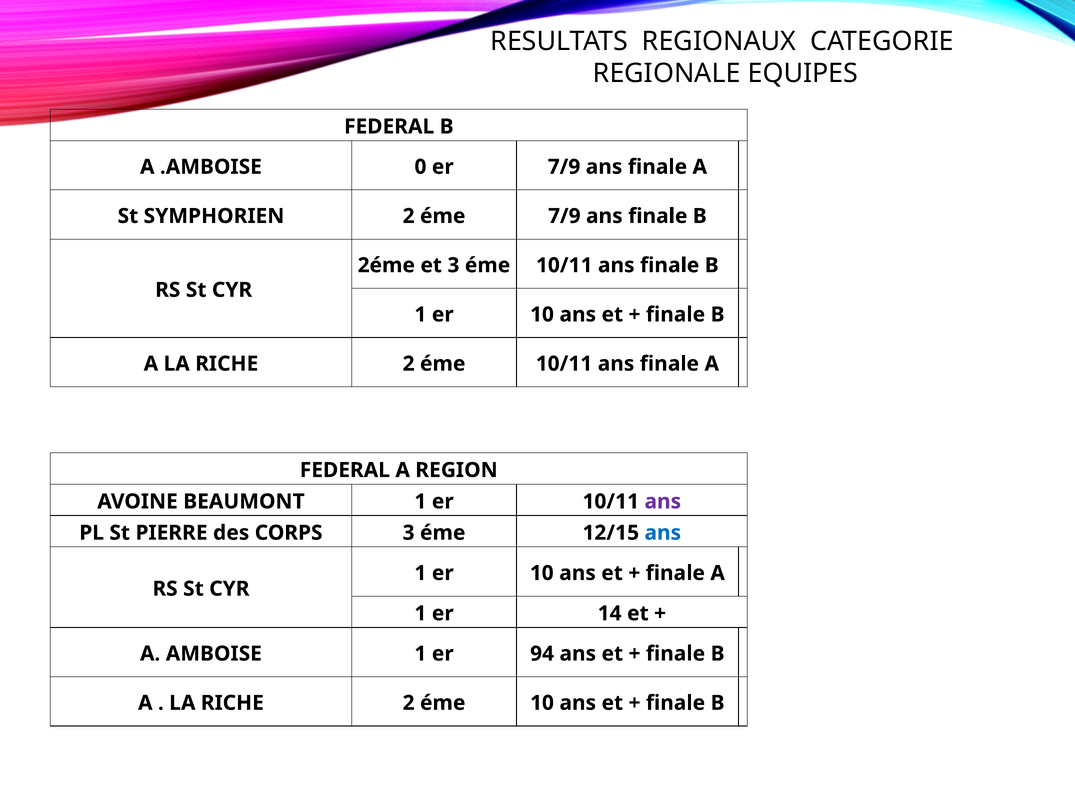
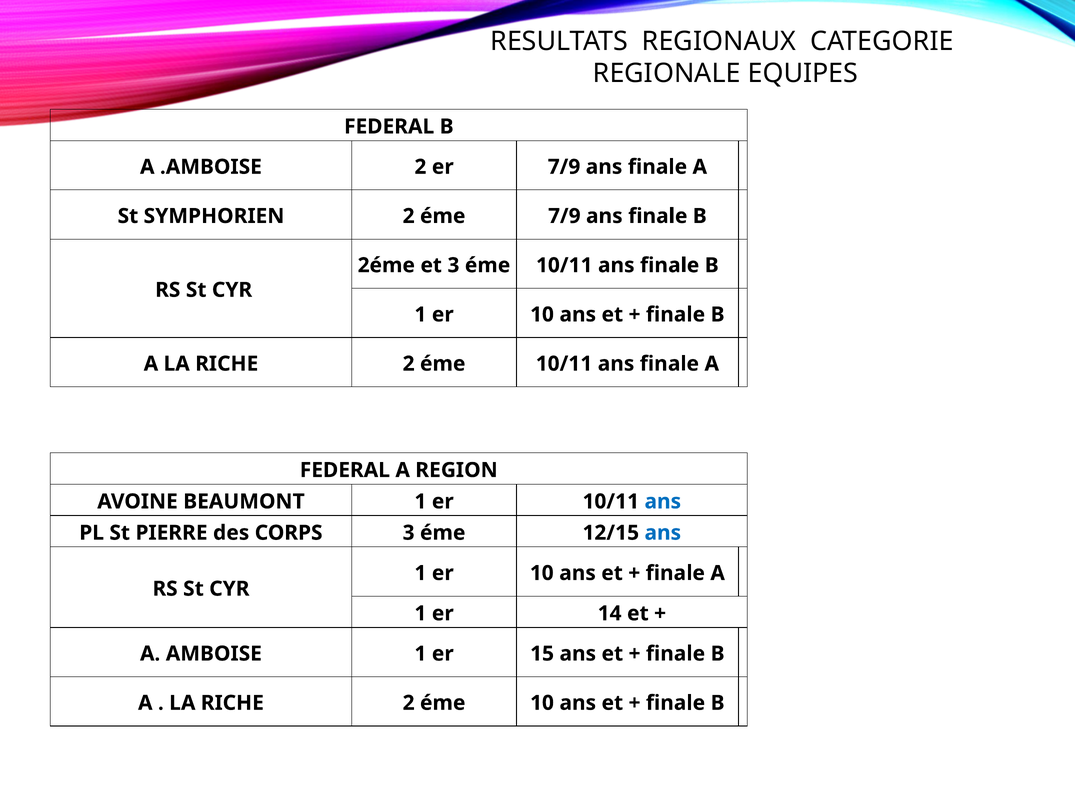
.AMBOISE 0: 0 -> 2 (420, 167)
ans colour: purple -> blue (663, 501)
94: 94 -> 15 (542, 653)
